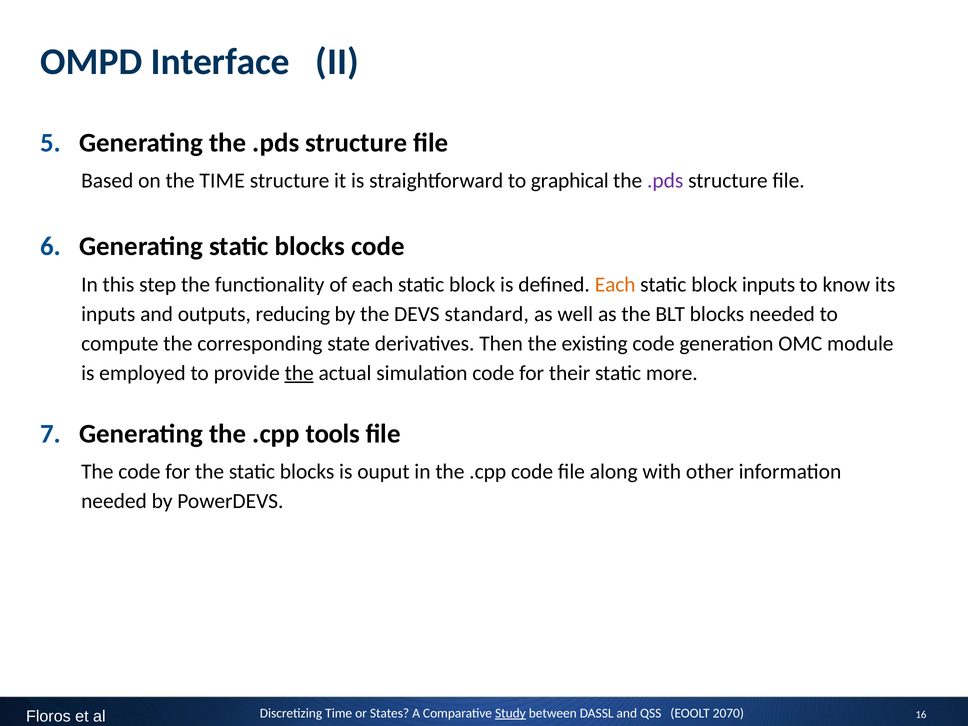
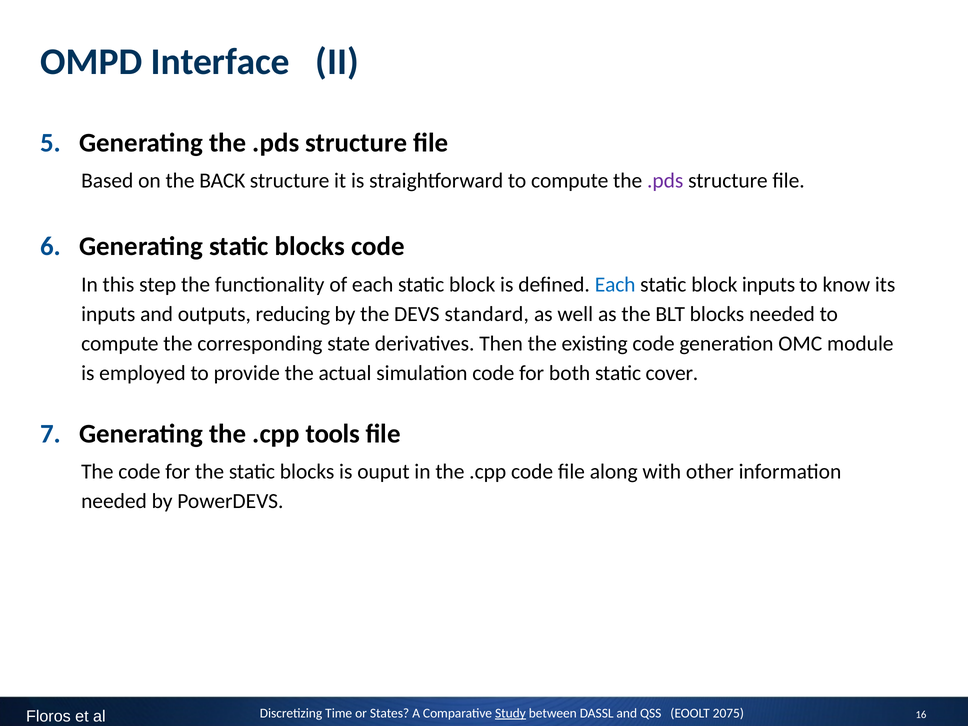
the TIME: TIME -> BACK (222, 181)
straightforward to graphical: graphical -> compute (570, 181)
Each colour: orange -> blue (615, 284)
the underline: present -> none (299, 373)
their: their -> both (570, 373)
more: more -> cover (672, 373)
2070: 2070 -> 2075 (728, 713)
